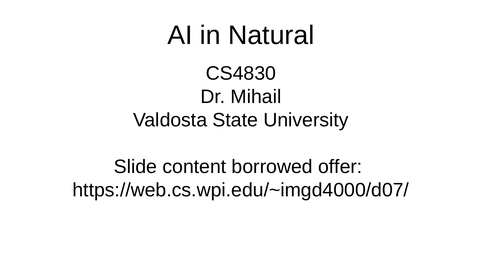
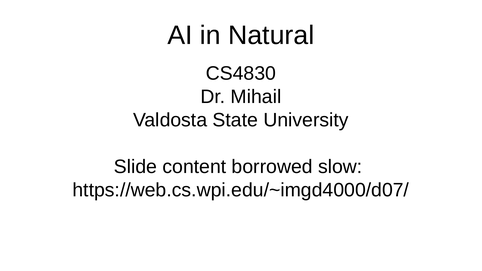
offer: offer -> slow (340, 167)
